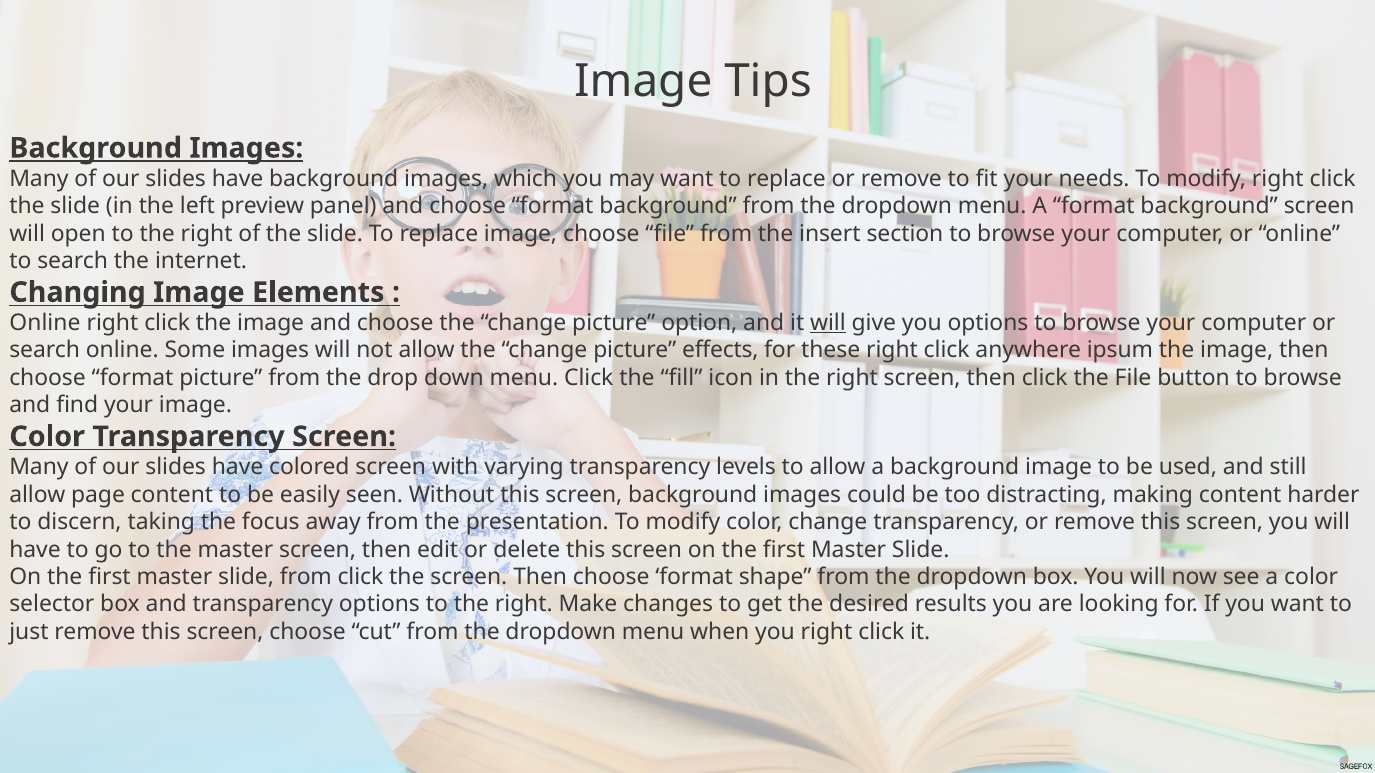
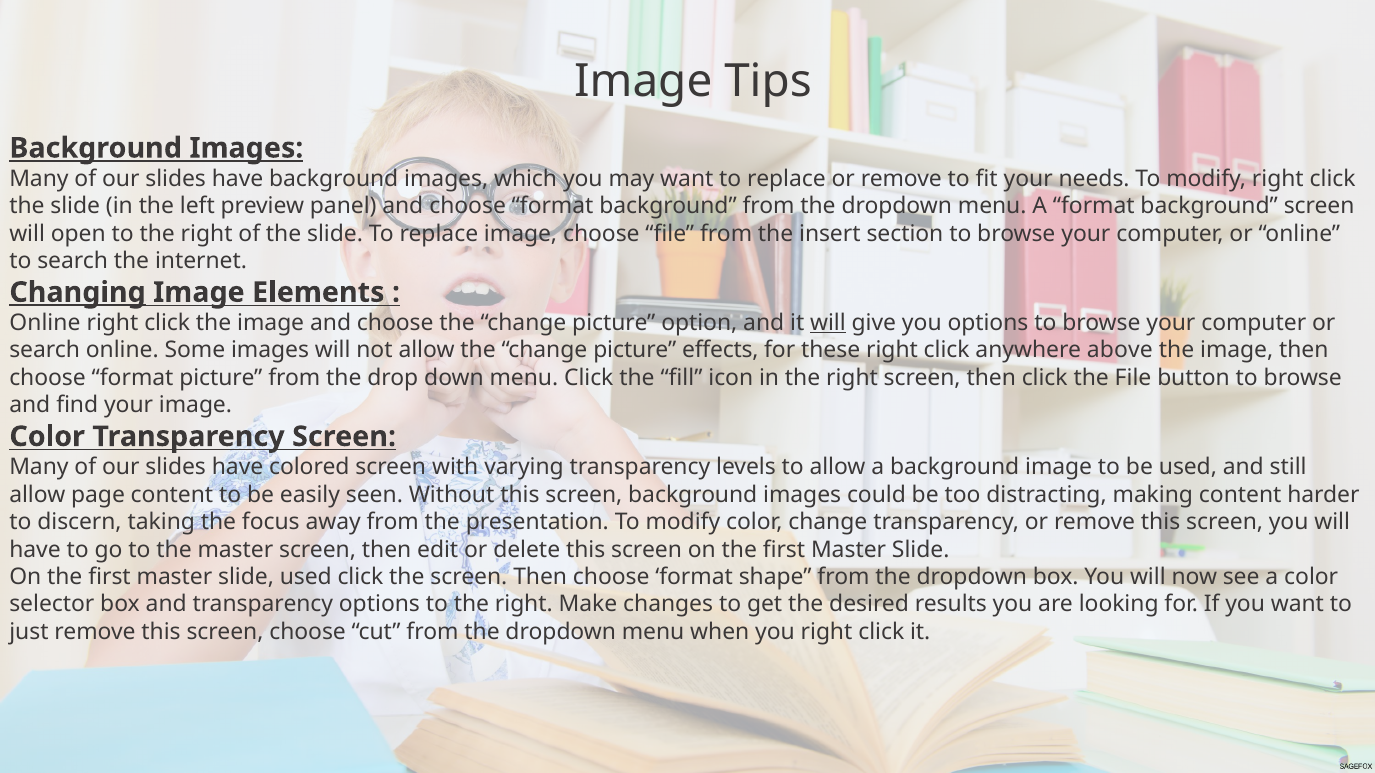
Changing underline: none -> present (78, 292)
ipsum: ipsum -> above (1120, 350)
slide from: from -> used (306, 577)
